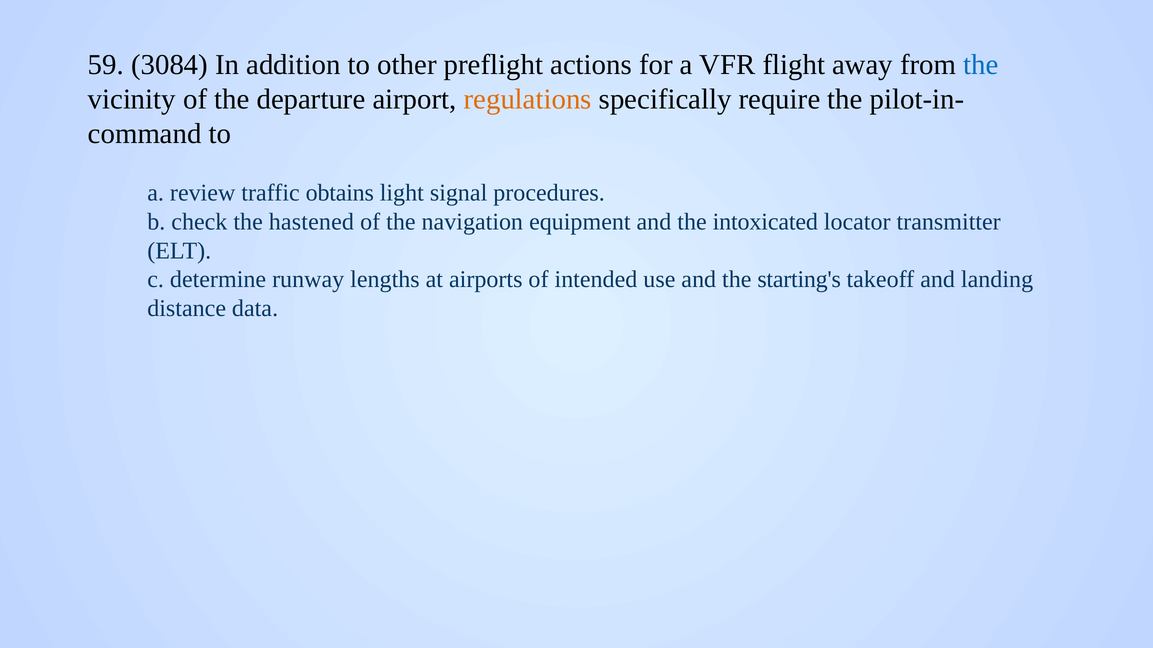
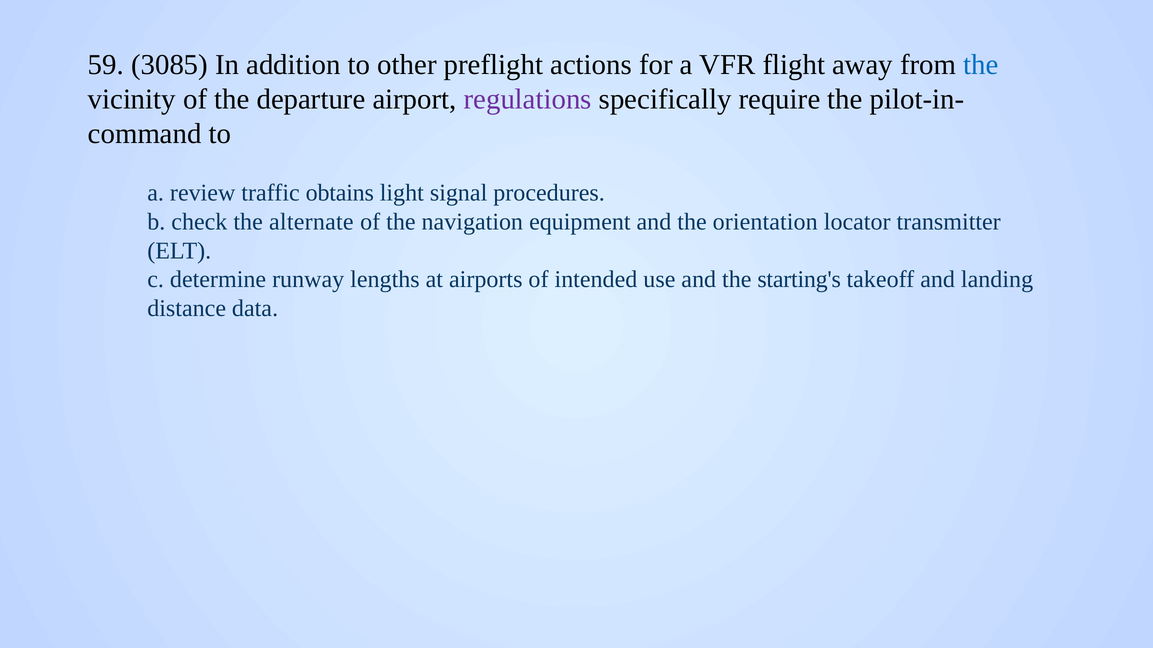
3084: 3084 -> 3085 (170, 65)
regulations colour: orange -> purple (528, 99)
hastened: hastened -> alternate (311, 222)
intoxicated: intoxicated -> orientation (765, 222)
